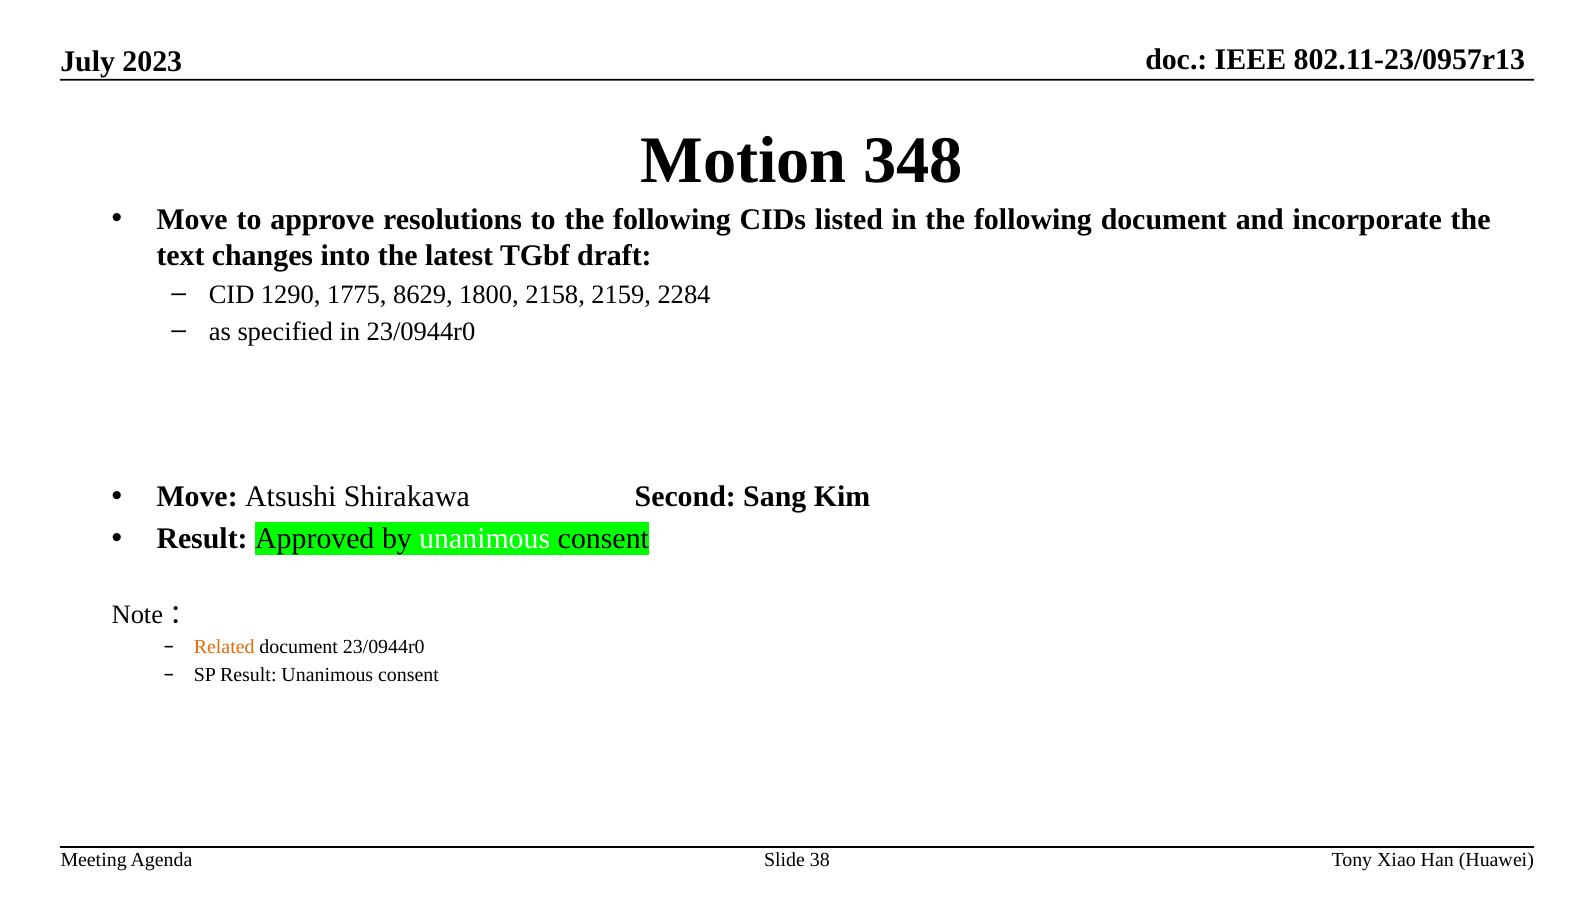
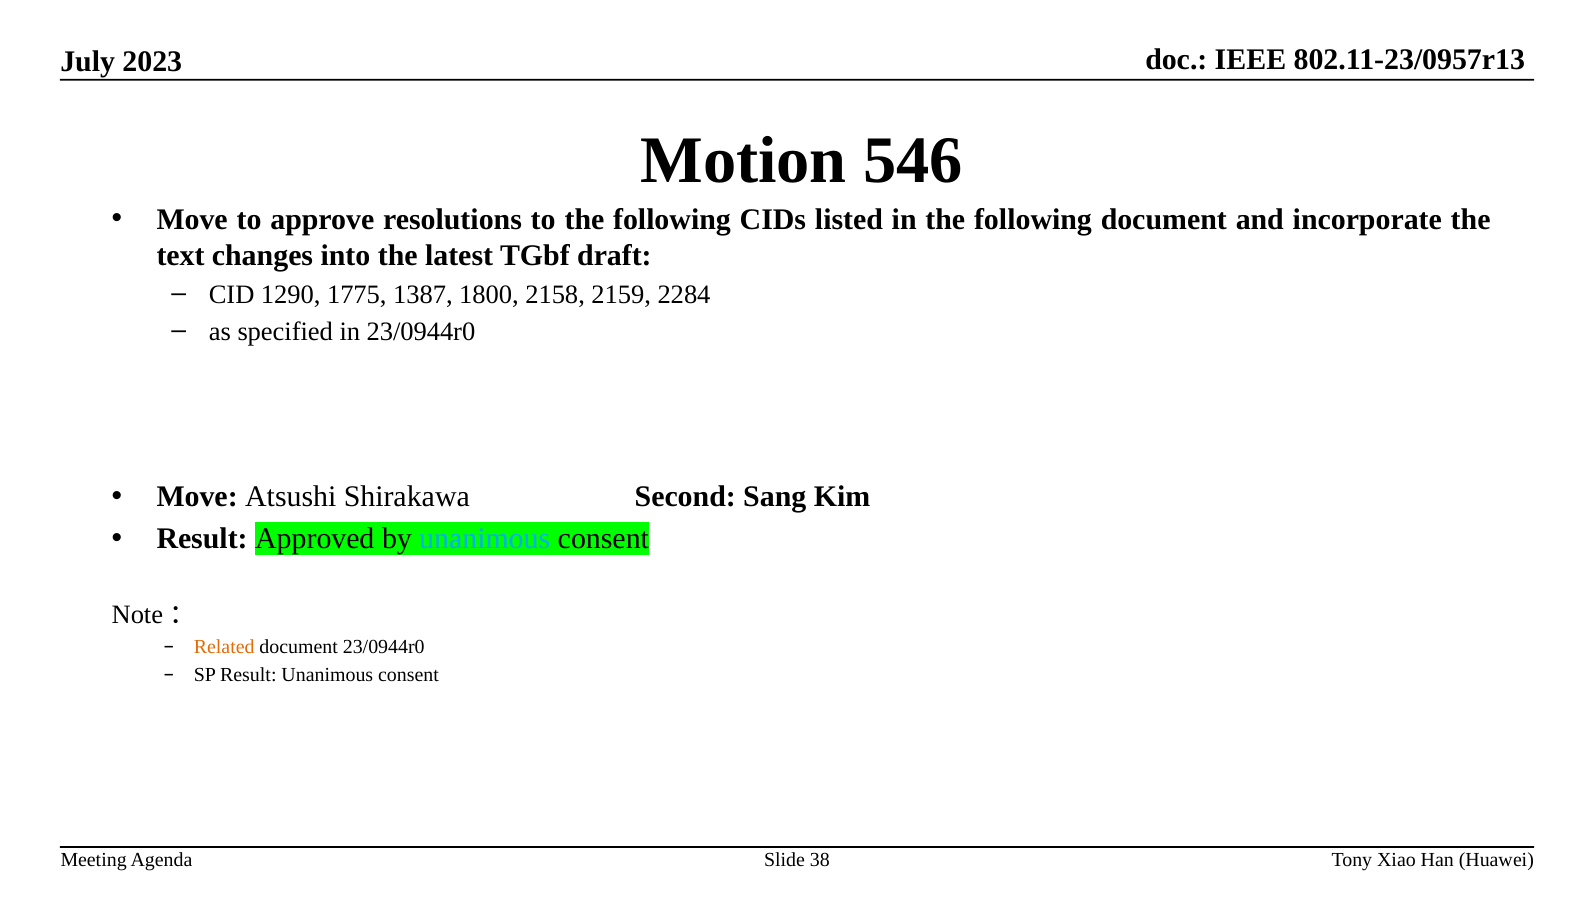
348: 348 -> 546 (913, 160)
8629: 8629 -> 1387 (423, 294)
unanimous colour: white -> light blue (485, 539)
